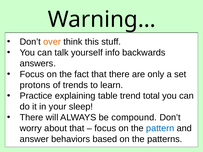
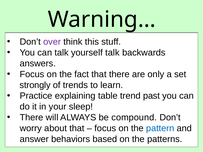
over colour: orange -> purple (52, 42)
yourself info: info -> talk (112, 53)
protons: protons -> strongly (35, 85)
total: total -> past (151, 96)
